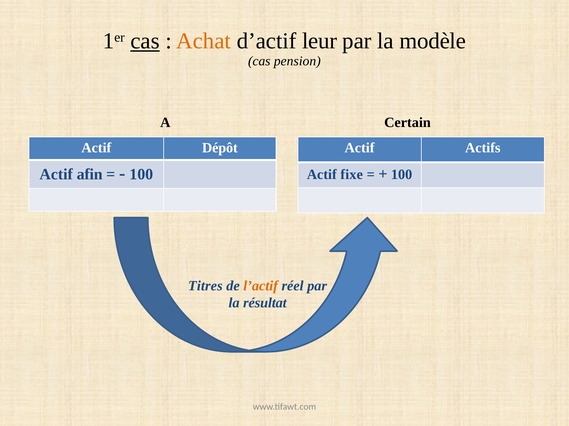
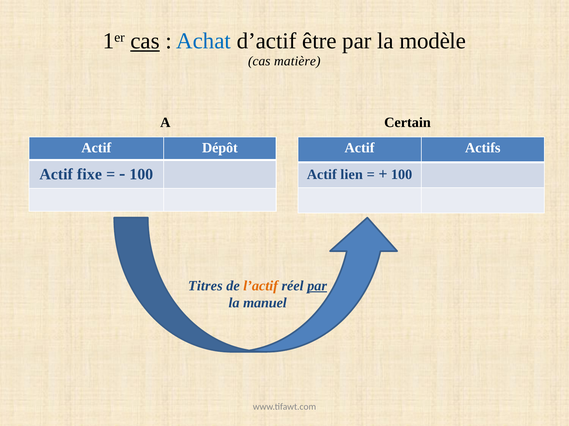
Achat colour: orange -> blue (204, 41)
leur: leur -> être (319, 41)
pension: pension -> matière (297, 61)
afin: afin -> fixe (89, 175)
fixe: fixe -> lien (352, 175)
par underline: none -> present (317, 286)
résultat: résultat -> manuel (265, 303)
